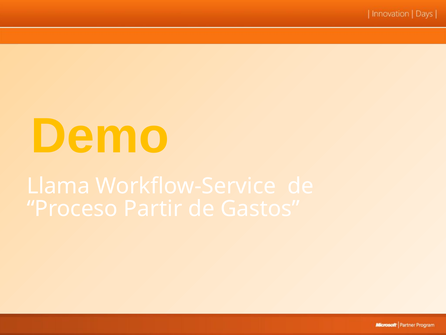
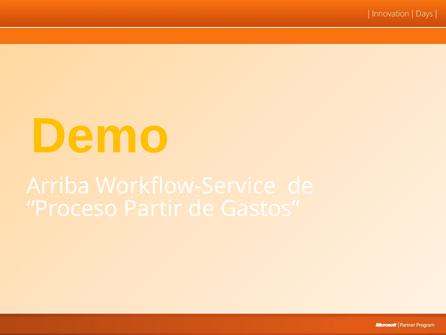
Llama: Llama -> Arriba (58, 186)
